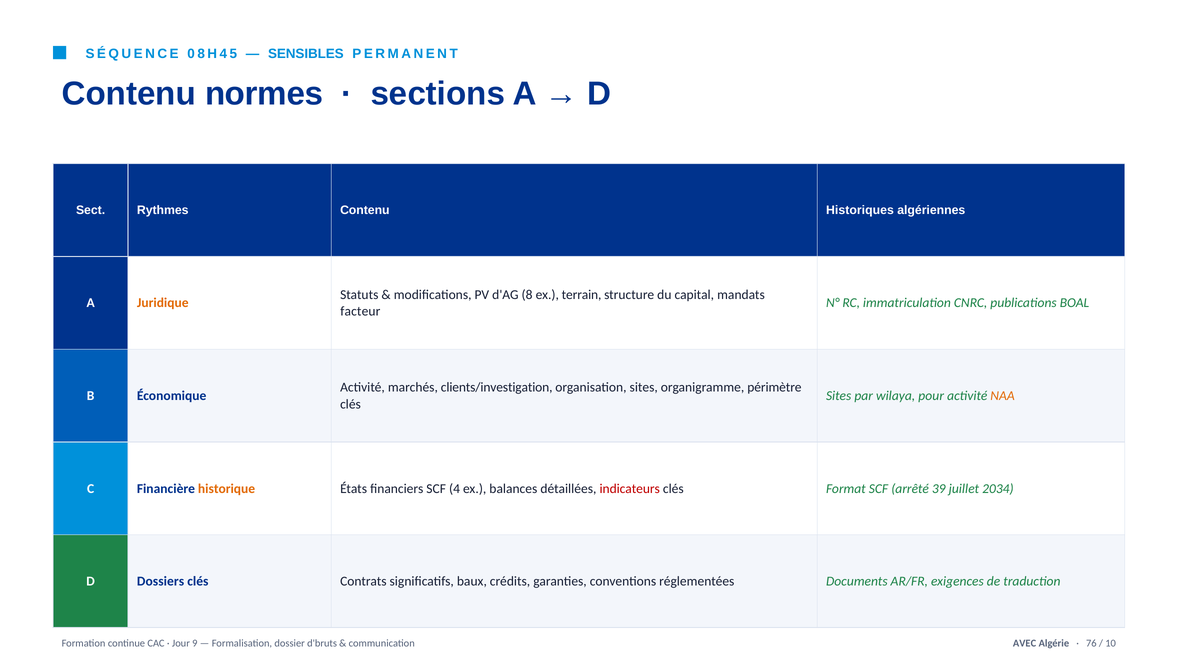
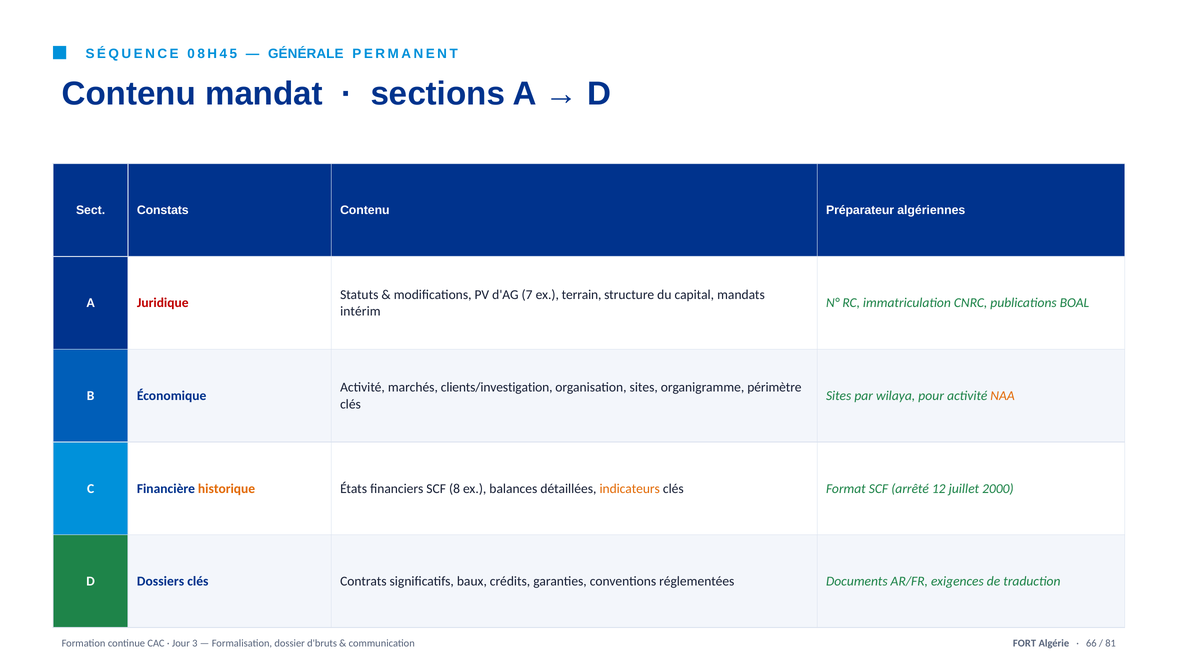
SENSIBLES: SENSIBLES -> GÉNÉRALE (306, 54)
normes: normes -> mandat (264, 94)
Rythmes: Rythmes -> Constats (163, 210)
Historiques: Historiques -> Préparateur (860, 210)
8: 8 -> 7 (527, 294)
Juridique colour: orange -> red (163, 303)
facteur: facteur -> intérim (360, 311)
4: 4 -> 8 (455, 488)
indicateurs colour: red -> orange (630, 488)
39: 39 -> 12 (939, 488)
2034: 2034 -> 2000 (998, 488)
9: 9 -> 3 (195, 643)
AVEC: AVEC -> FORT (1024, 643)
76: 76 -> 66 (1091, 643)
10: 10 -> 81 (1111, 643)
